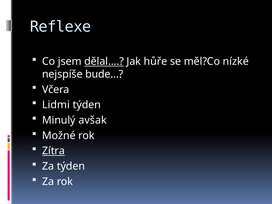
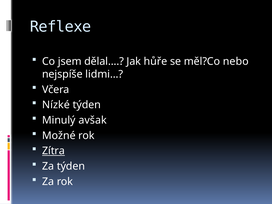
dělal… underline: present -> none (104, 61)
nízké: nízké -> nebo (236, 61)
bude…: bude… -> lidmi… (104, 74)
Lidmi: Lidmi -> Nízké (56, 105)
